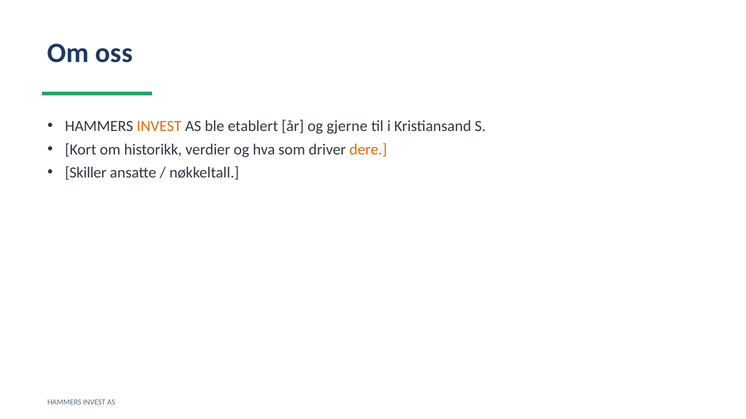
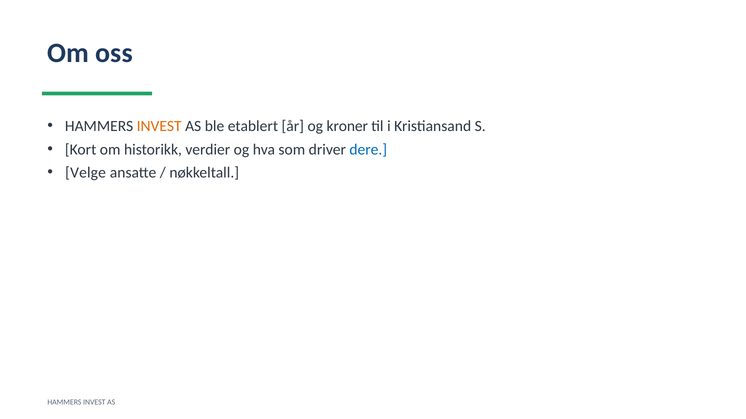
gjerne: gjerne -> kroner (347, 126)
dere colour: orange -> blue (368, 150)
Skiller: Skiller -> Velge (86, 173)
